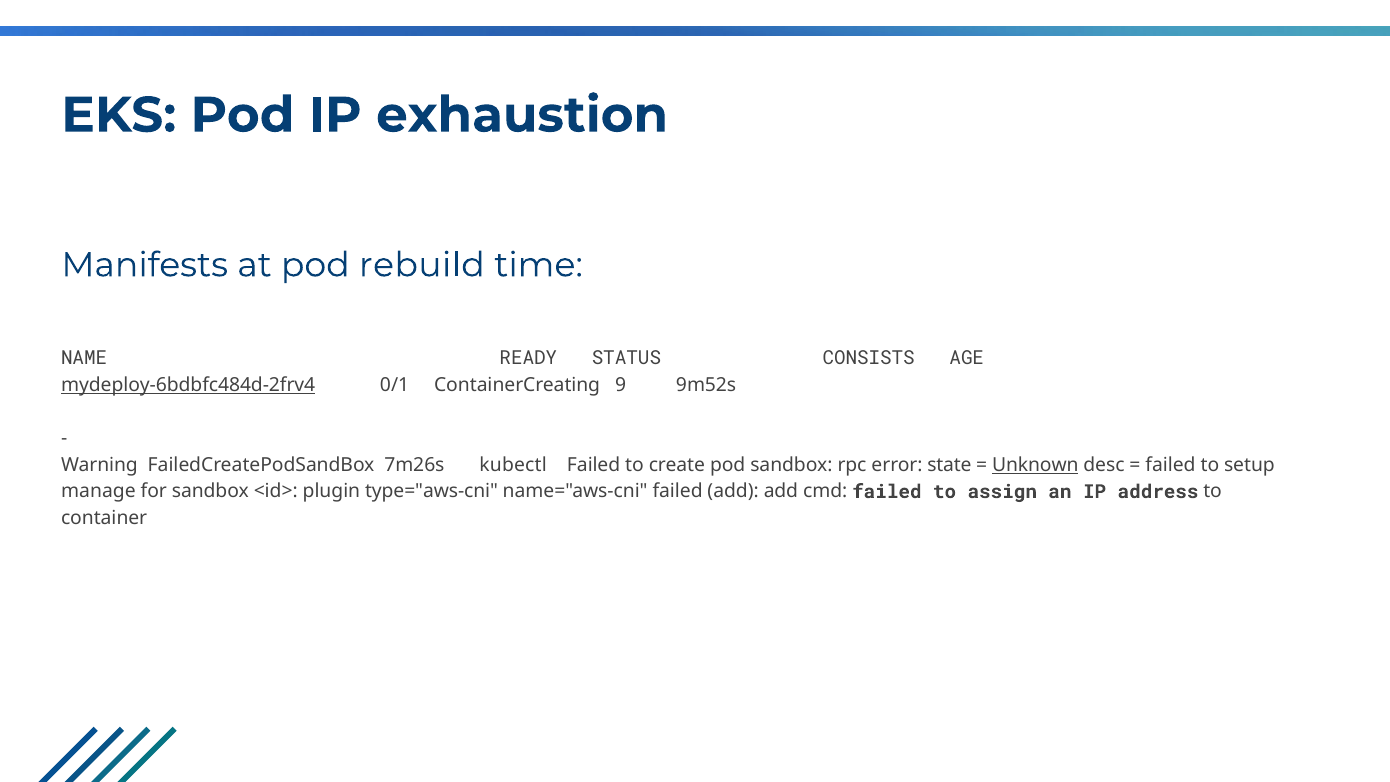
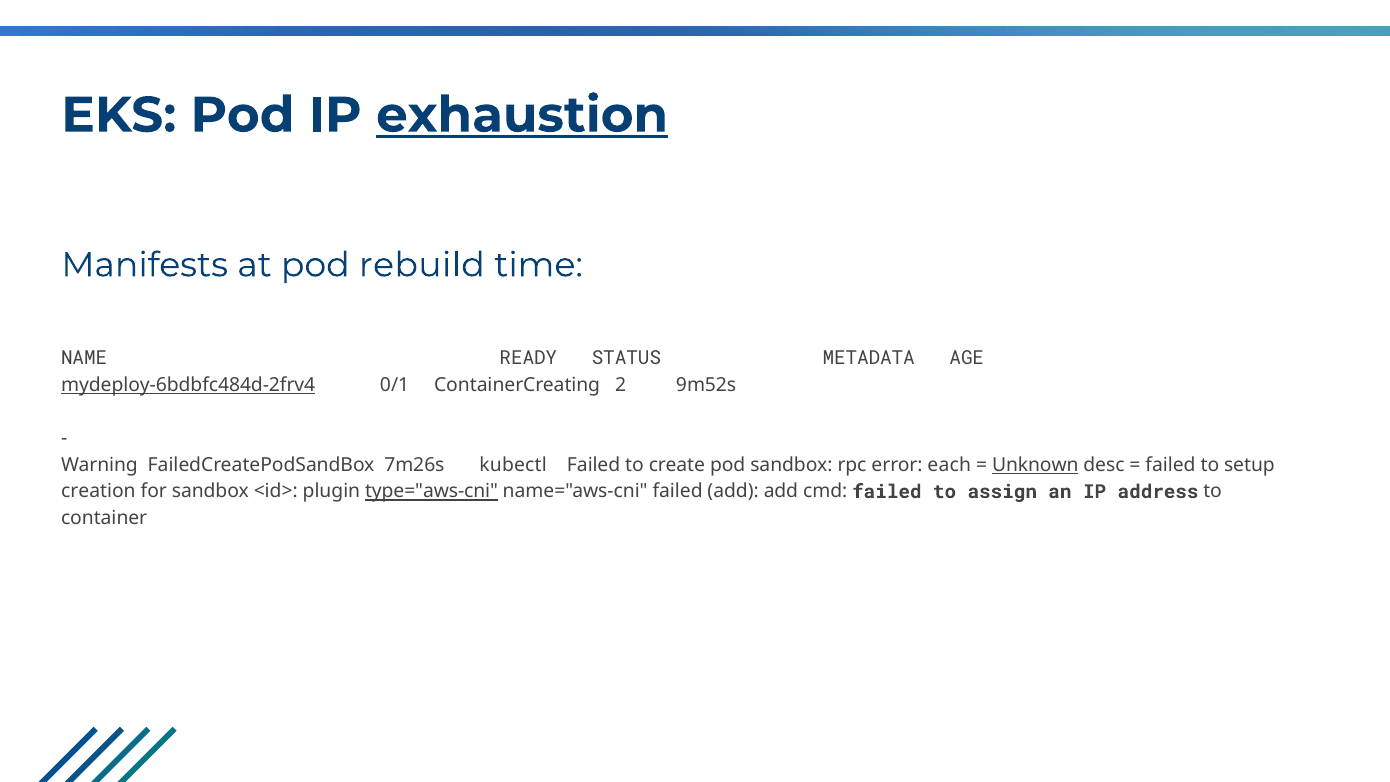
exhaustion underline: none -> present (522, 115)
CONSISTS: CONSISTS -> METADATA (869, 358)
9: 9 -> 2 (621, 385)
state: state -> each (949, 465)
manage: manage -> creation (98, 492)
type="aws-cni underline: none -> present (431, 492)
